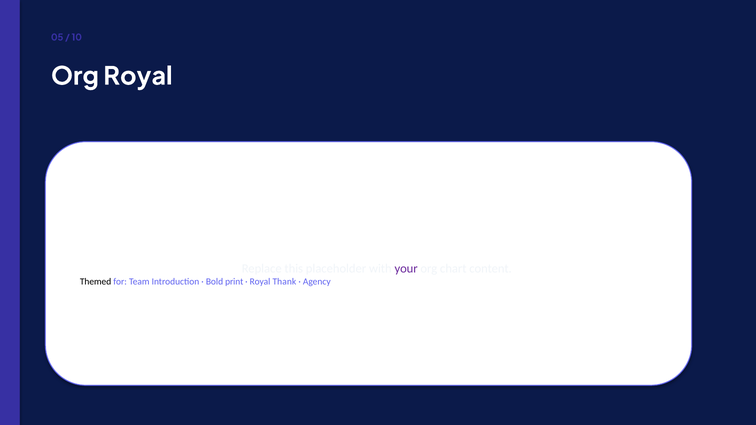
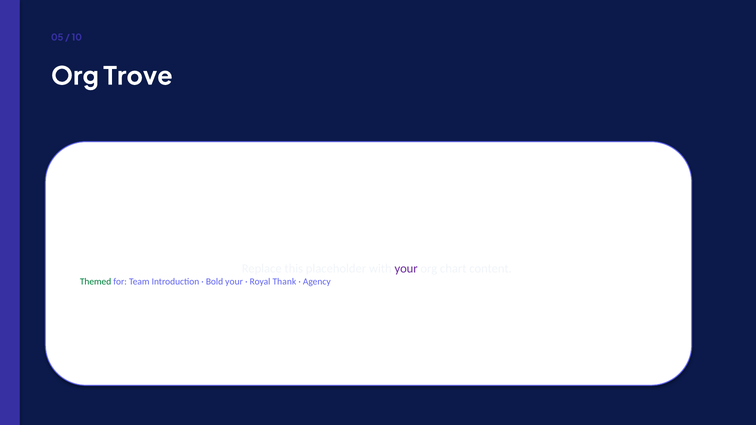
Org Royal: Royal -> Trove (138, 76)
Themed colour: black -> green (96, 282)
Bold print: print -> your (234, 282)
